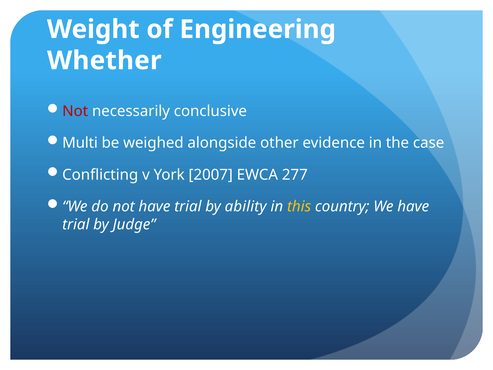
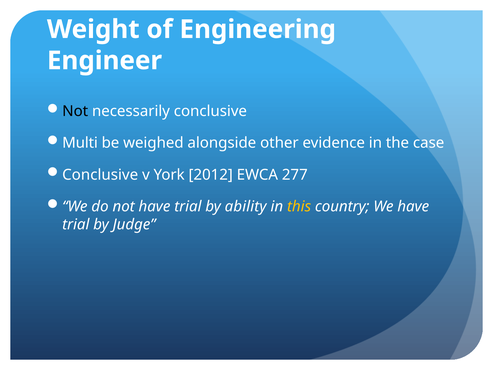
Whether: Whether -> Engineer (105, 61)
Not colour: red -> black (75, 111)
Conflicting: Conflicting -> Conclusive (100, 175)
2007: 2007 -> 2012 (211, 175)
